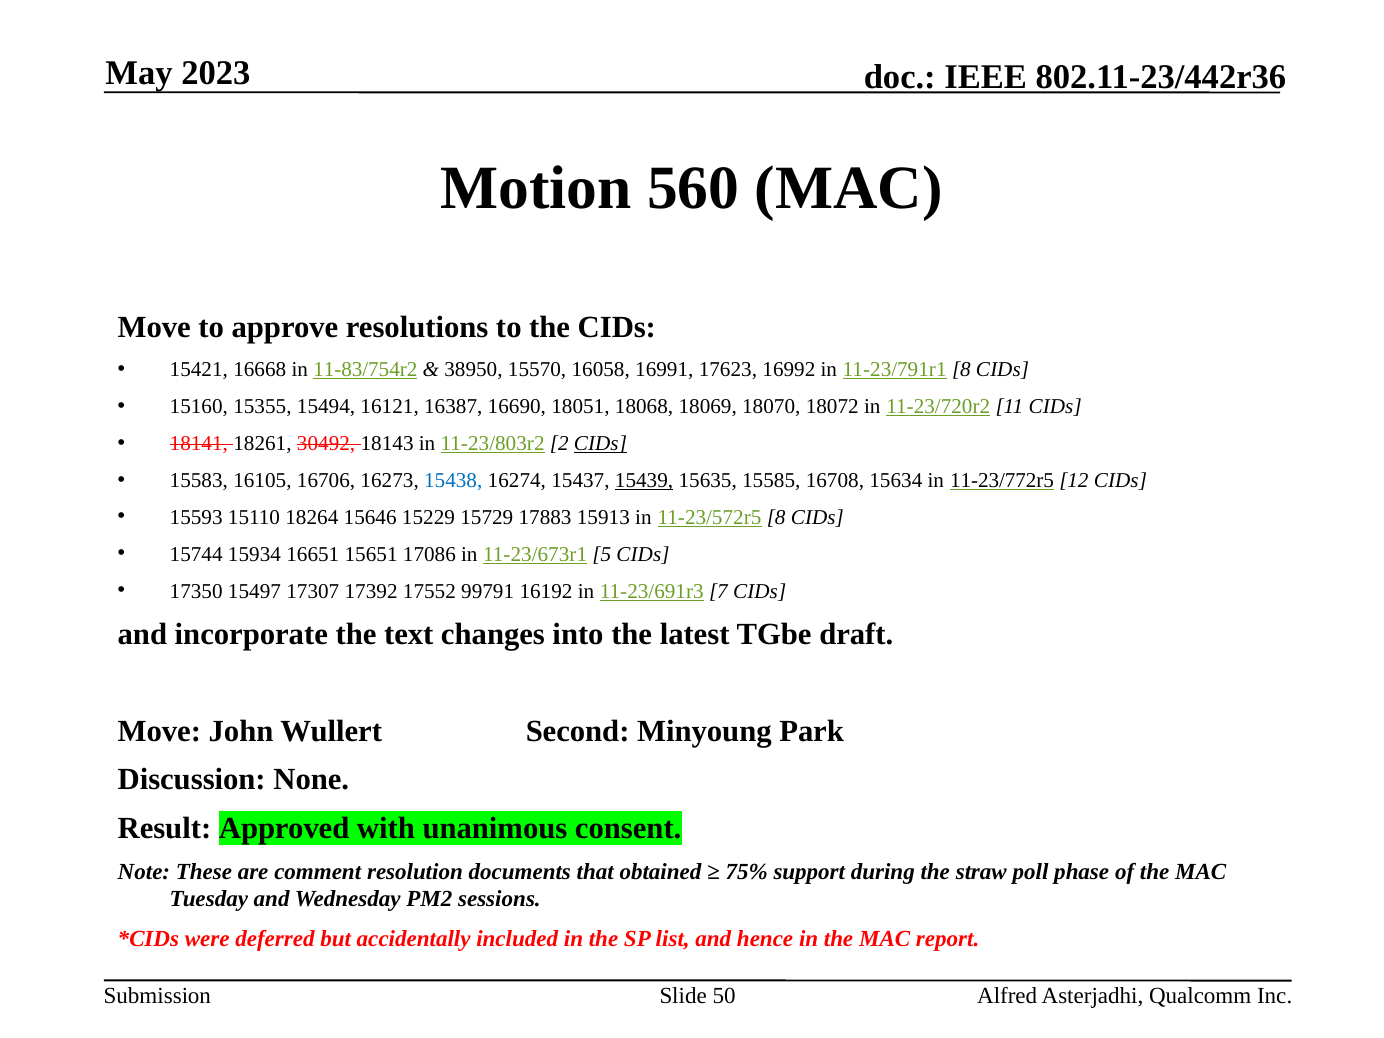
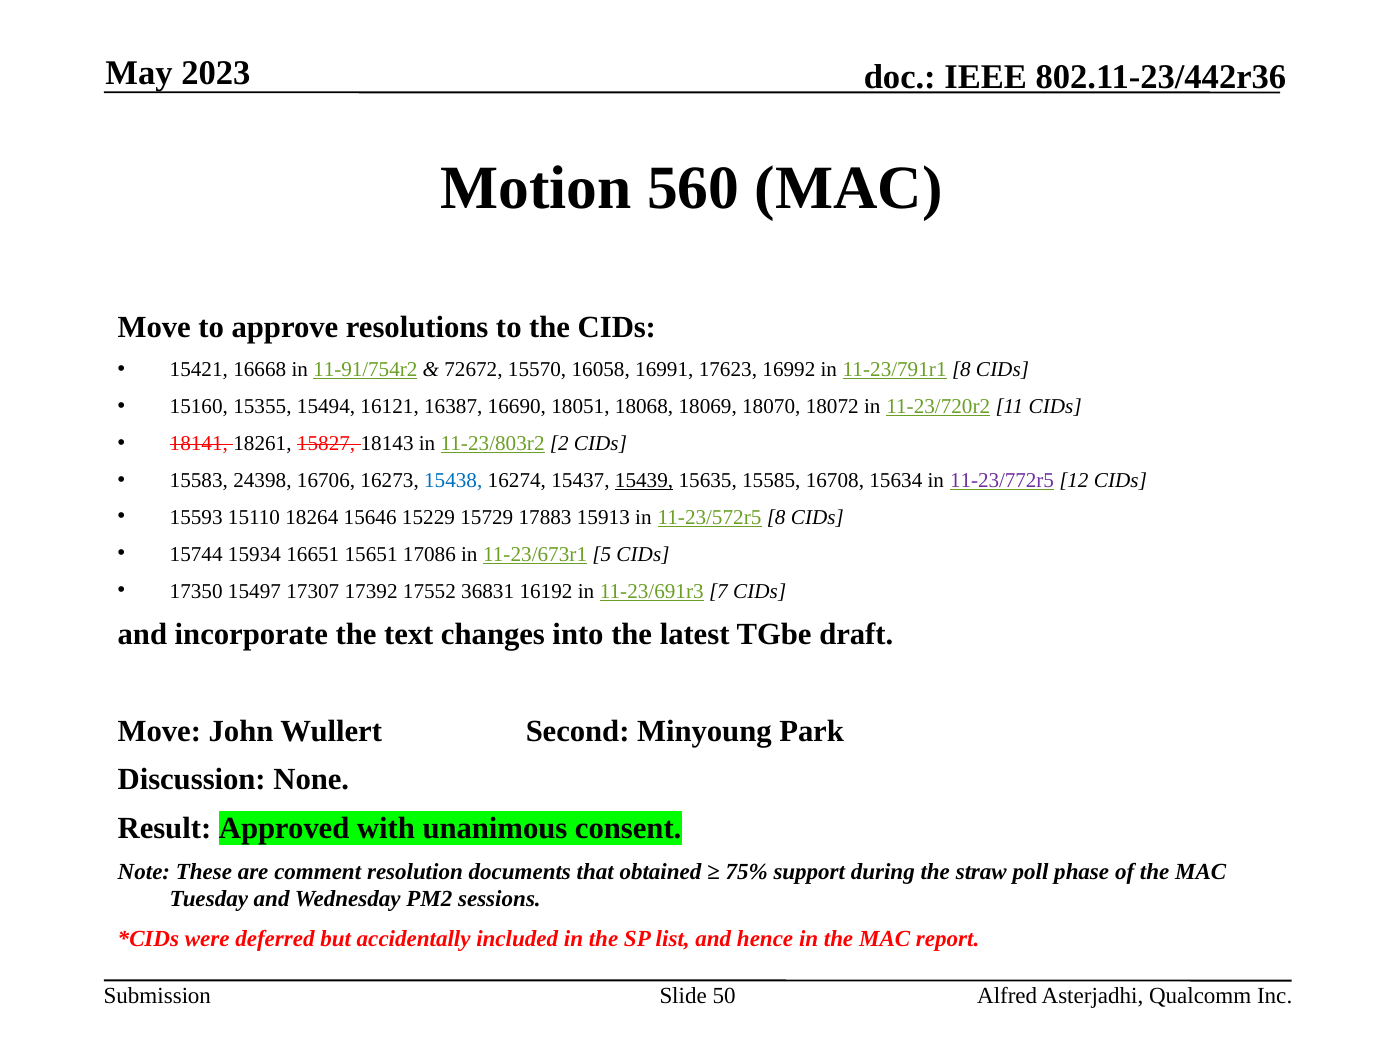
11-83/754r2: 11-83/754r2 -> 11-91/754r2 (365, 369)
38950: 38950 -> 72672 (473, 369)
30492: 30492 -> 15827 (326, 443)
CIDs underline: present -> none (600, 443)
16105: 16105 -> 24398 (262, 480)
11-23/772r5 colour: black -> purple (1002, 480)
99791: 99791 -> 36831 (488, 591)
